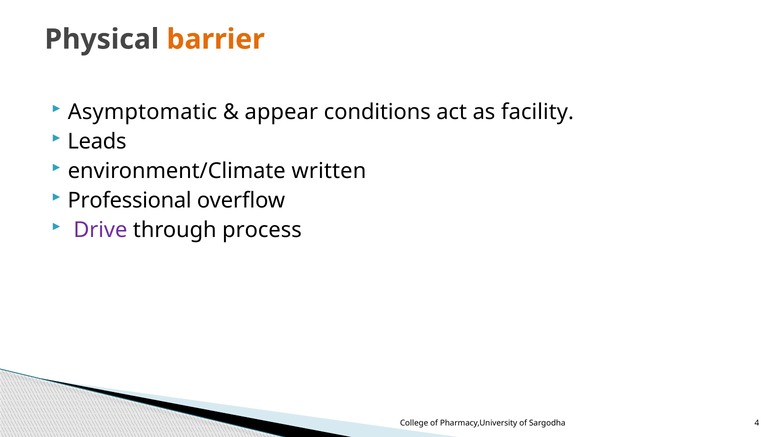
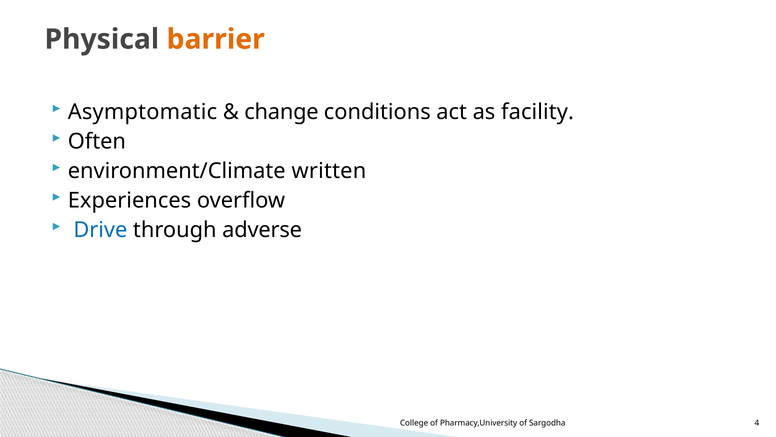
appear: appear -> change (281, 112)
Leads: Leads -> Often (97, 141)
Professional: Professional -> Experiences (129, 200)
Drive colour: purple -> blue (100, 230)
process: process -> adverse (262, 230)
